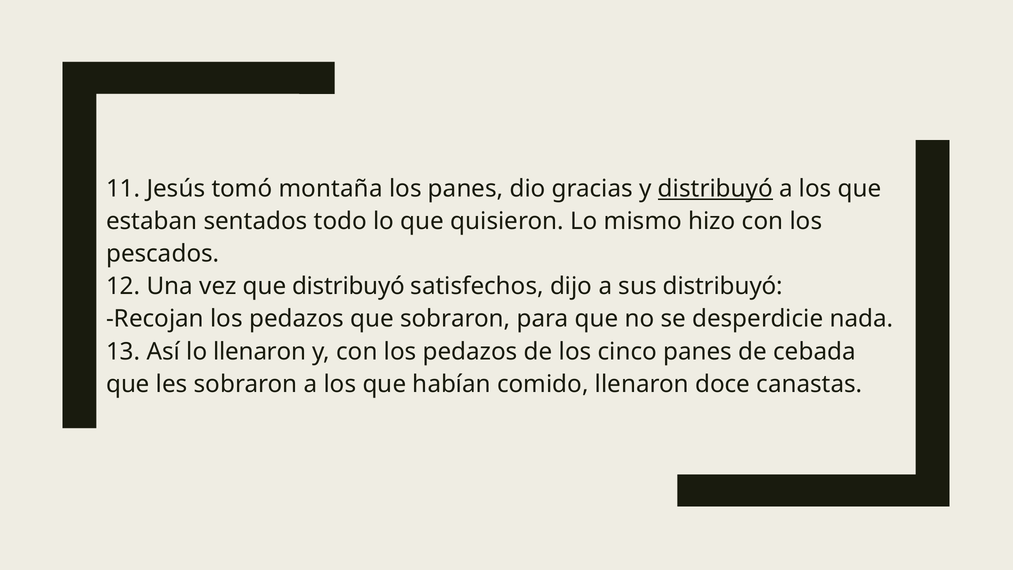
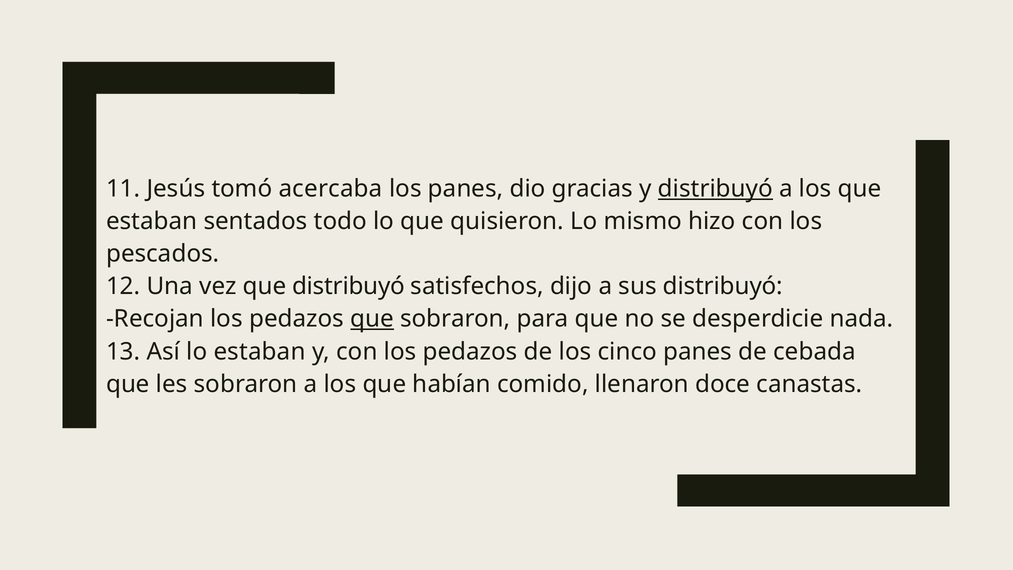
montaña: montaña -> acercaba (331, 189)
que underline: none -> present (372, 319)
lo llenaron: llenaron -> estaban (260, 351)
